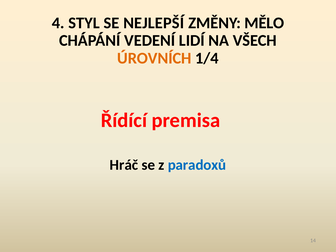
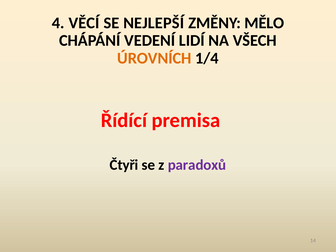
STYL: STYL -> VĚCÍ (84, 23)
Hráč: Hráč -> Čtyři (124, 165)
paradoxů colour: blue -> purple (197, 165)
